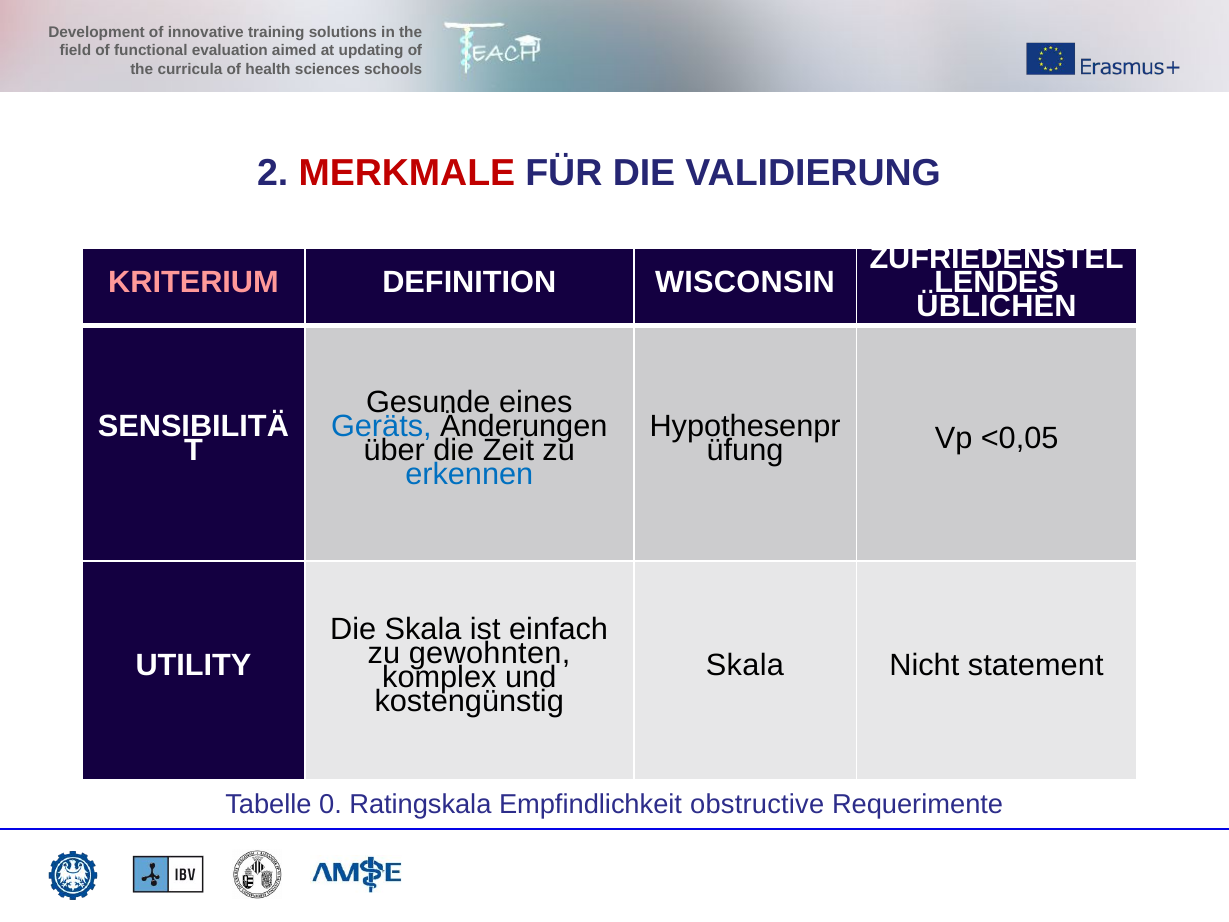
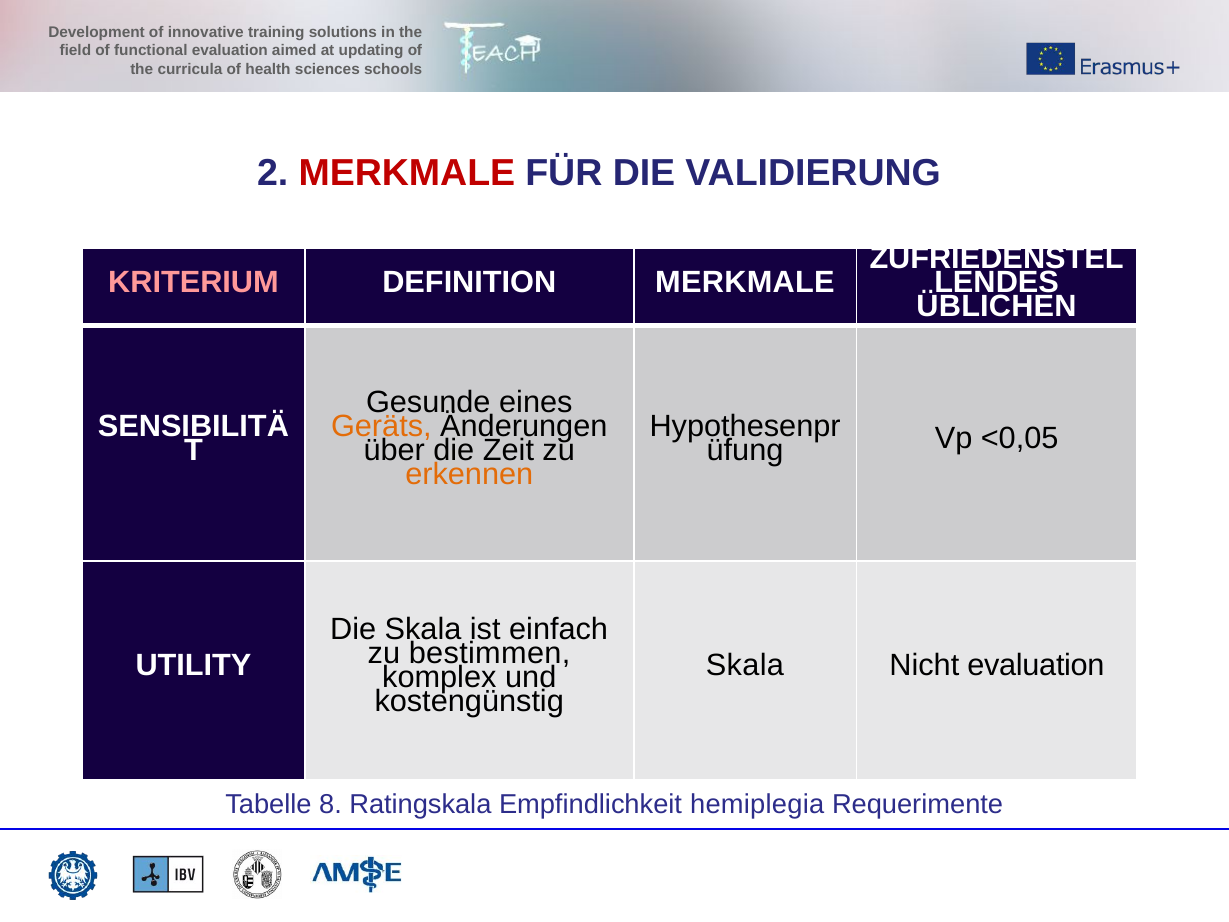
DEFINITION WISCONSIN: WISCONSIN -> MERKMALE (745, 282)
Geräts colour: blue -> orange (381, 426)
erkennen colour: blue -> orange (469, 474)
gewohnten: gewohnten -> bestimmen (490, 653)
Nicht statement: statement -> evaluation (1036, 665)
0: 0 -> 8 (330, 805)
obstructive: obstructive -> hemiplegia (757, 805)
